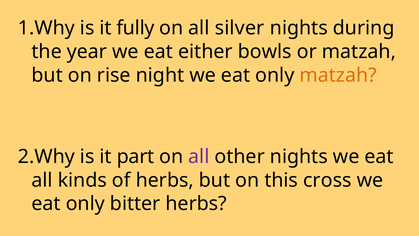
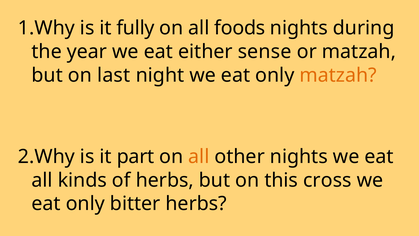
silver: silver -> foods (240, 28)
bowls: bowls -> sense (265, 52)
rise: rise -> last (114, 75)
all colour: purple -> orange (199, 156)
